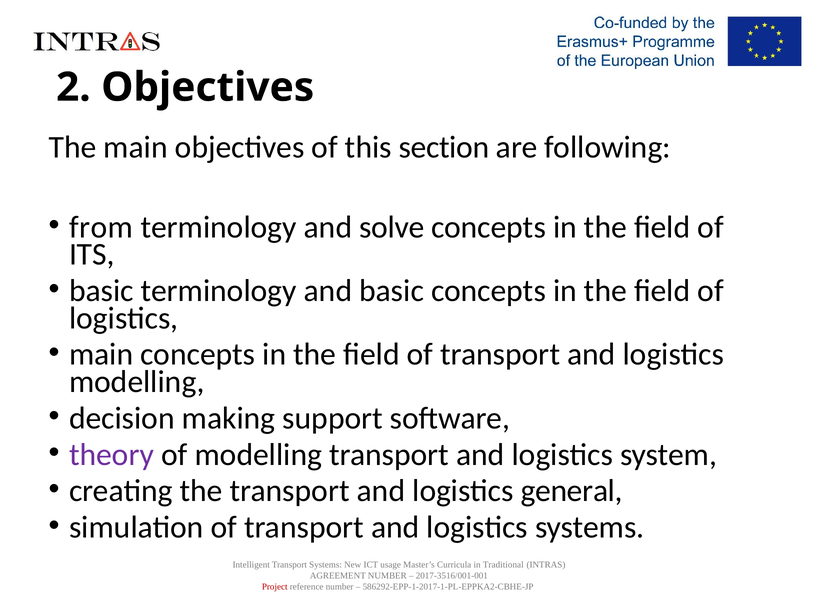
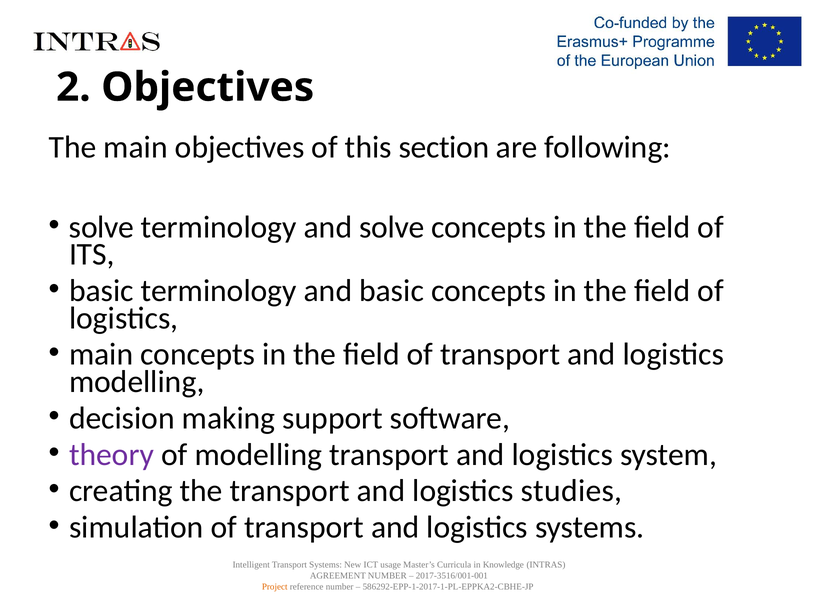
from: from -> solve (102, 227)
general: general -> studies (571, 491)
Traditional: Traditional -> Knowledge (503, 565)
Project colour: red -> orange (275, 587)
